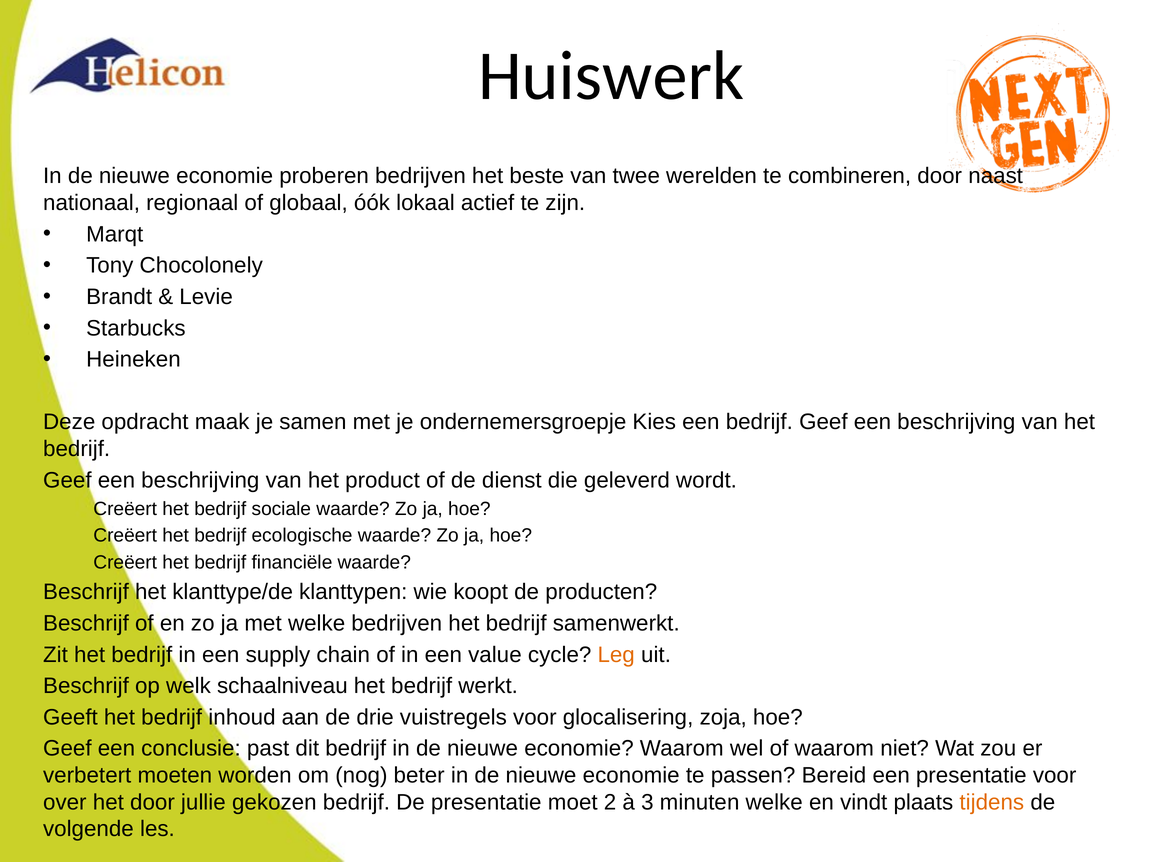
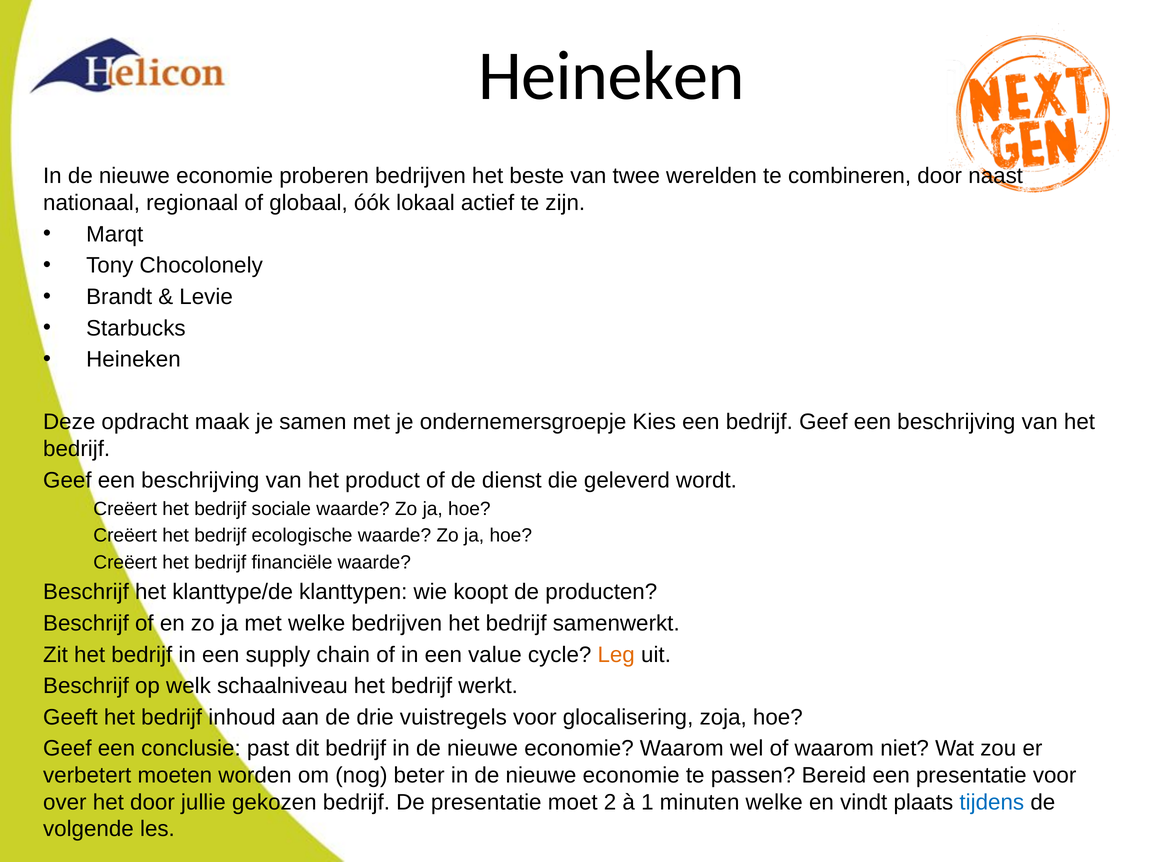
Huiswerk: Huiswerk -> Heineken (611, 76)
3: 3 -> 1 (647, 802)
tijdens colour: orange -> blue (992, 802)
